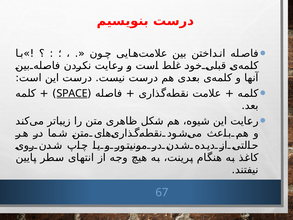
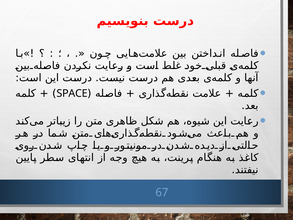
SPACE underline: present -> none (72, 93)
